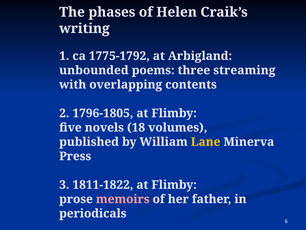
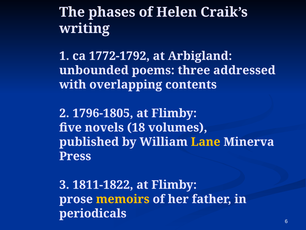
1775-1792: 1775-1792 -> 1772-1792 (119, 56)
streaming: streaming -> addressed (244, 70)
memoirs colour: pink -> yellow (123, 199)
